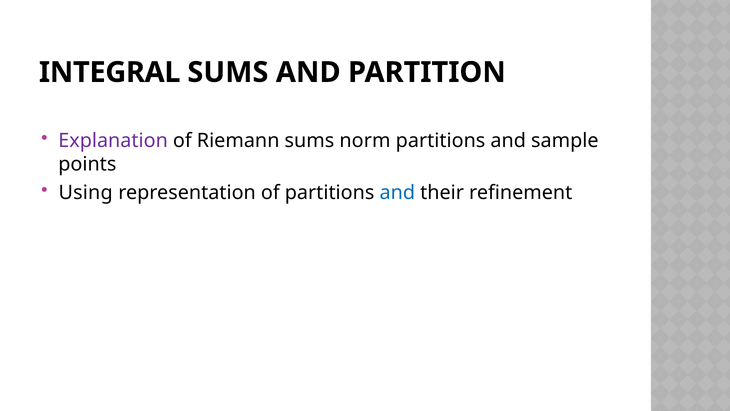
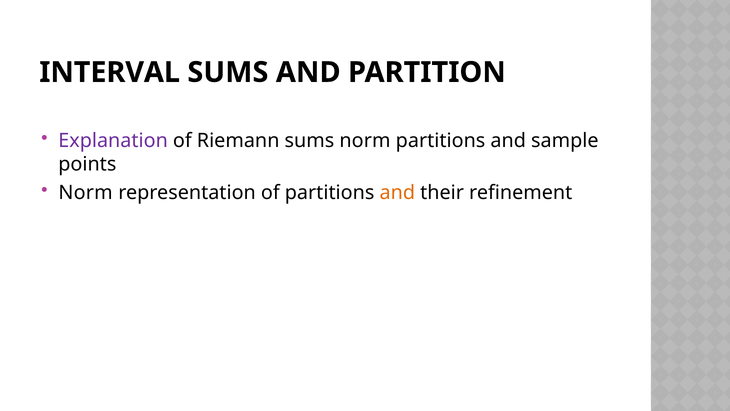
INTEGRAL: INTEGRAL -> INTERVAL (110, 72)
Using: Using -> Norm (86, 193)
and colour: blue -> orange (397, 193)
